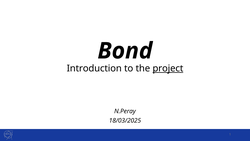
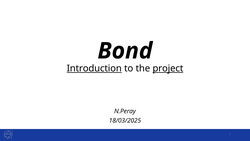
Introduction underline: none -> present (94, 68)
